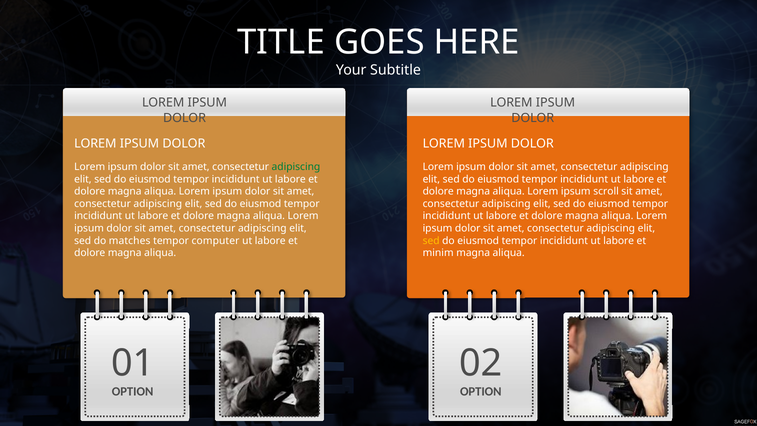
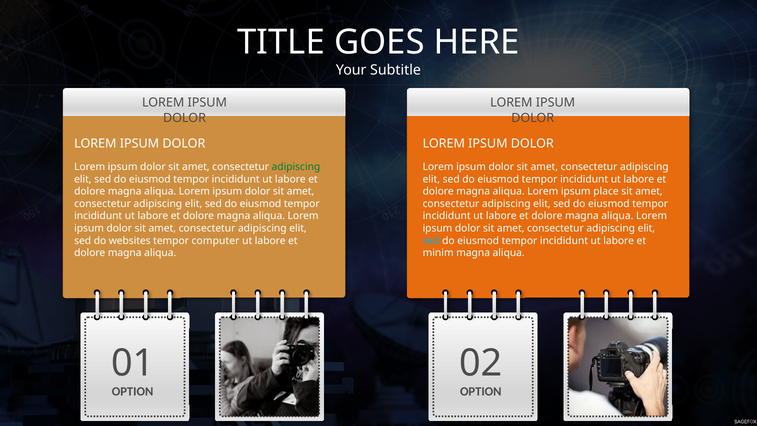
scroll: scroll -> place (606, 191)
matches: matches -> websites (130, 241)
sed colour: yellow -> light blue (431, 241)
